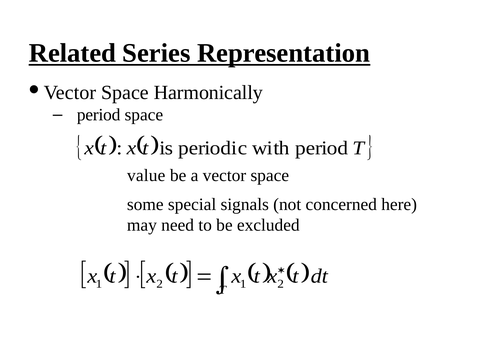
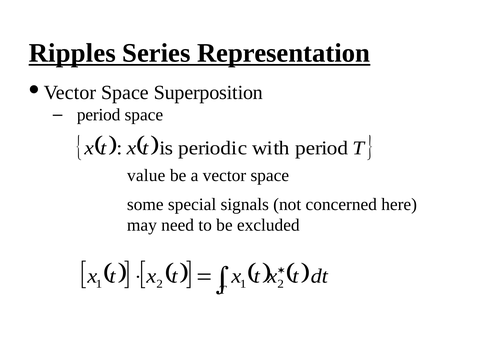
Related: Related -> Ripples (72, 53)
Harmonically: Harmonically -> Superposition (208, 93)
